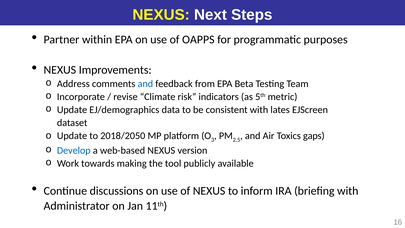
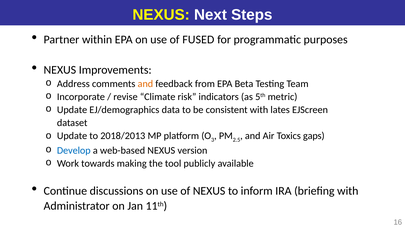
OAPPS: OAPPS -> FUSED (198, 39)
and colour: blue -> orange (145, 84)
2018/2050: 2018/2050 -> 2018/2013 (123, 136)
